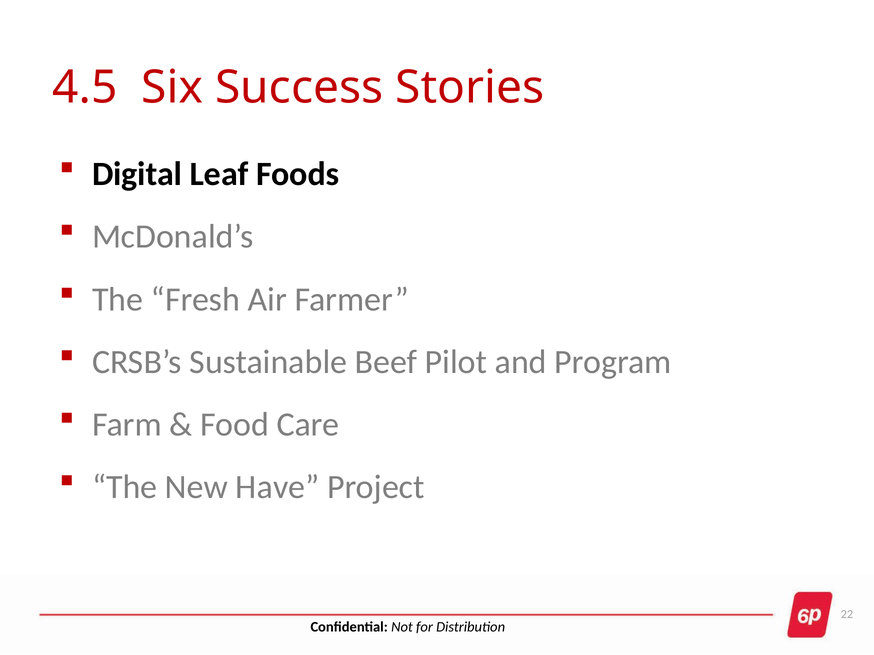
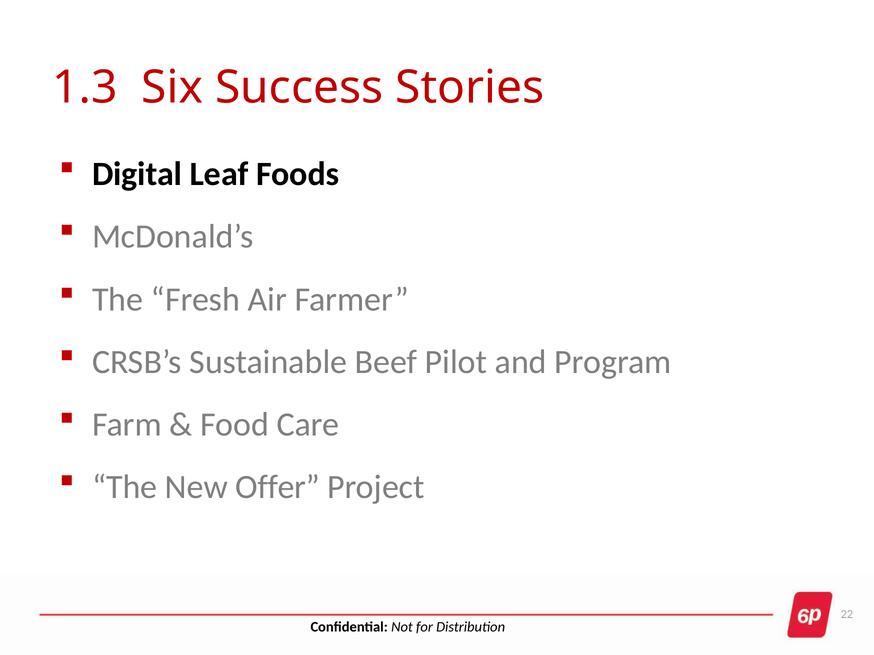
4.5: 4.5 -> 1.3 (85, 88)
Have: Have -> Offer (278, 488)
